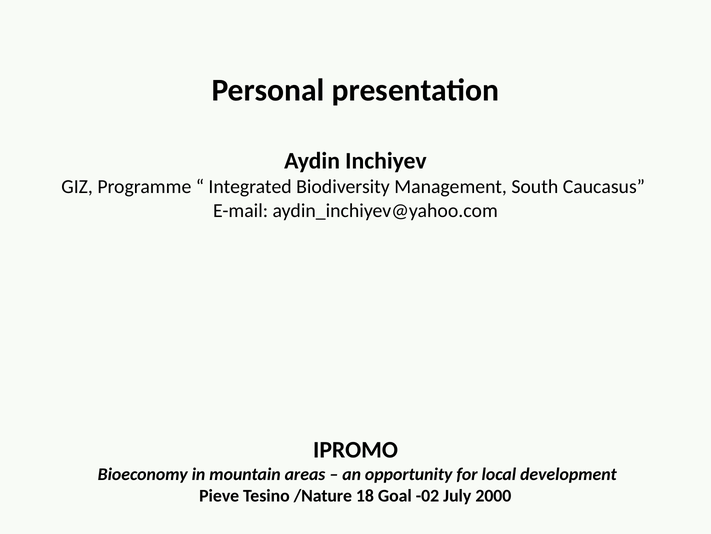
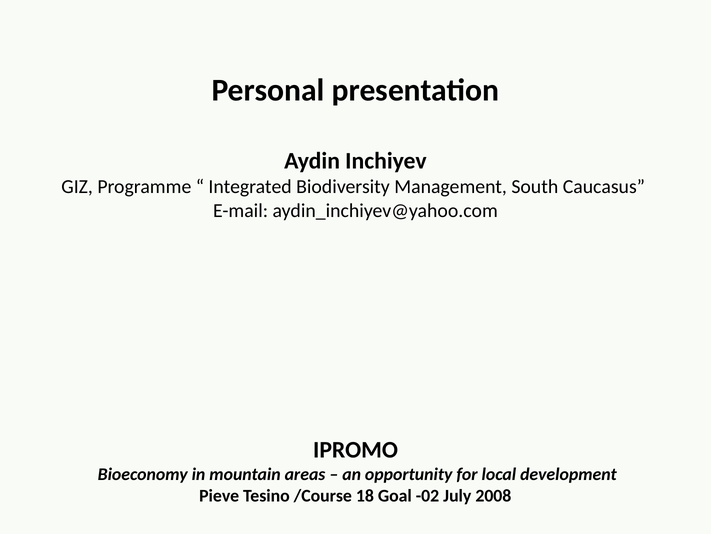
/Nature: /Nature -> /Course (323, 495)
2000: 2000 -> 2008 (493, 495)
